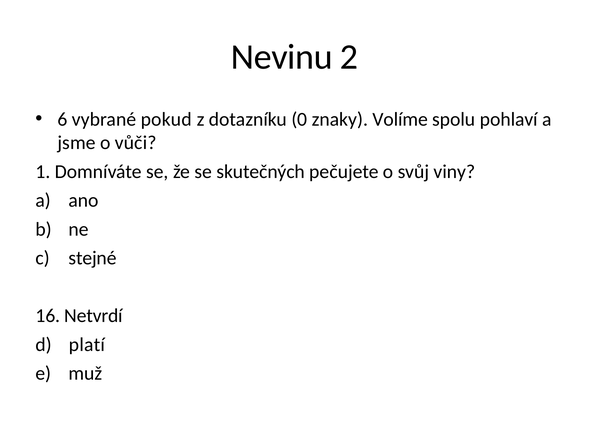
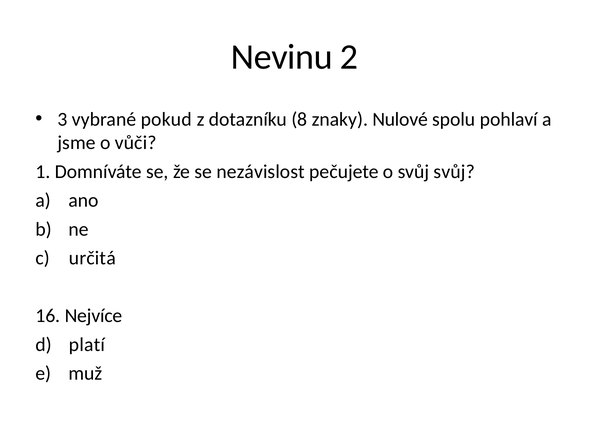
6: 6 -> 3 (63, 119)
0: 0 -> 8 (299, 119)
Volíme: Volíme -> Nulové (400, 119)
skutečných: skutečných -> nezávislost (261, 172)
svůj viny: viny -> svůj (454, 172)
stejné: stejné -> určitá (92, 258)
Netvrdí: Netvrdí -> Nejvíce (94, 316)
